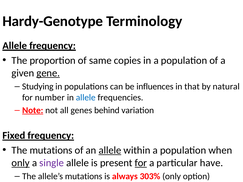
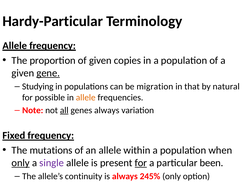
Hardy-Genotype: Hardy-Genotype -> Hardy-Particular (53, 21)
of same: same -> given (100, 60)
influences: influences -> migration (155, 87)
number: number -> possible (50, 98)
allele colour: blue -> orange (86, 98)
Note underline: present -> none (33, 110)
all underline: none -> present (64, 110)
genes behind: behind -> always (107, 110)
allele underline: present -> none (110, 150)
have: have -> been (212, 163)
allele’s mutations: mutations -> continuity (84, 177)
303%: 303% -> 245% (150, 177)
